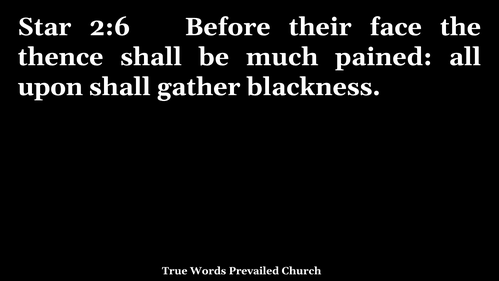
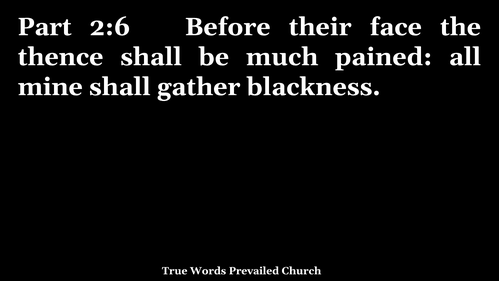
Star: Star -> Part (45, 27)
upon: upon -> mine (50, 87)
